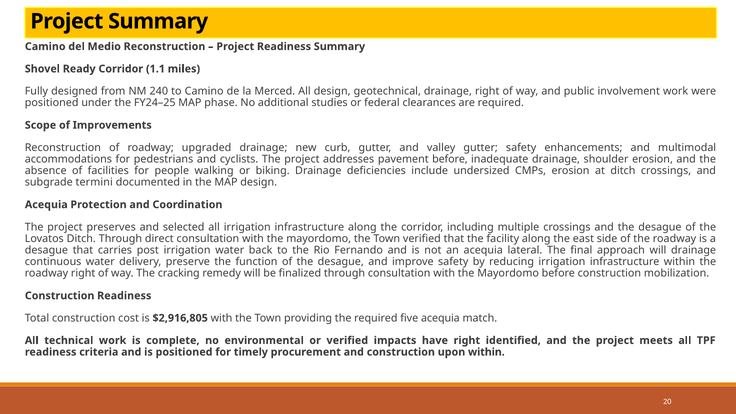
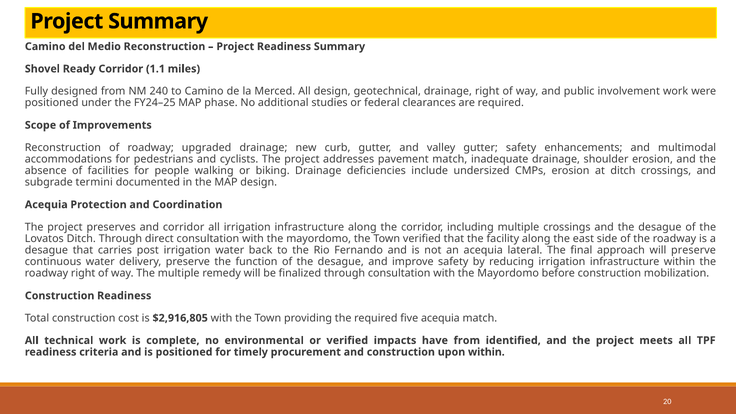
pavement before: before -> match (450, 159)
and selected: selected -> corridor (184, 227)
will drainage: drainage -> preserve (694, 250)
The cracking: cracking -> multiple (179, 273)
have right: right -> from (467, 340)
